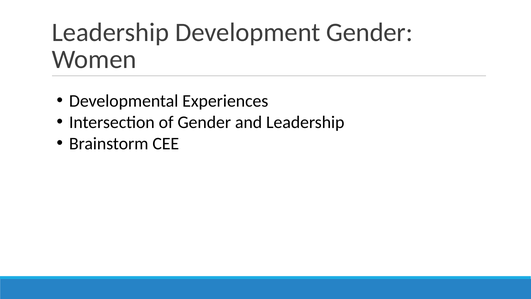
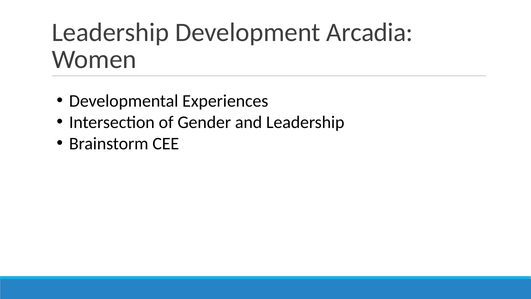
Development Gender: Gender -> Arcadia (370, 32)
